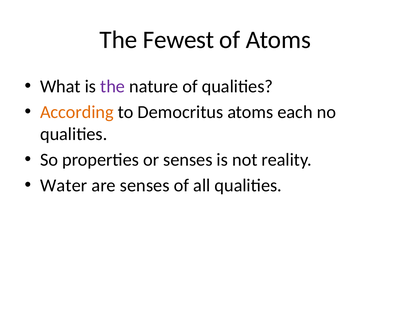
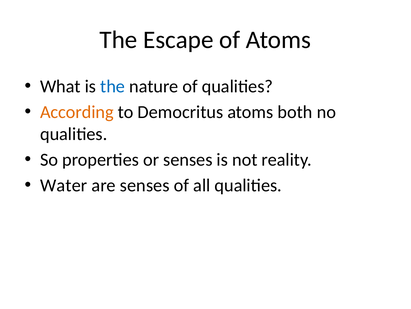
Fewest: Fewest -> Escape (178, 40)
the colour: purple -> blue (113, 86)
each: each -> both (295, 112)
